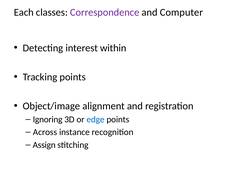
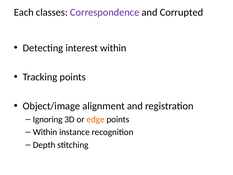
Computer: Computer -> Corrupted (181, 12)
edge colour: blue -> orange (96, 119)
Across: Across -> Within (45, 132)
Assign: Assign -> Depth (44, 145)
